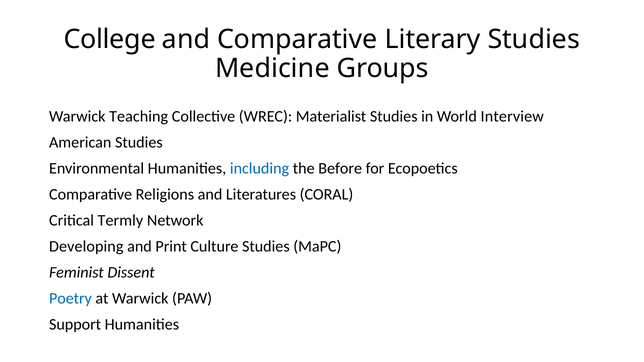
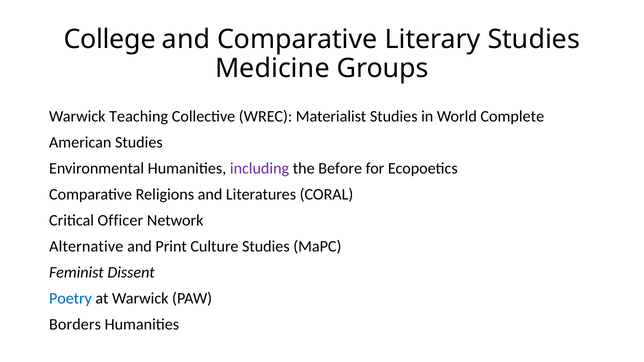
Interview: Interview -> Complete (512, 116)
including colour: blue -> purple (260, 168)
Termly: Termly -> Officer (120, 220)
Developing: Developing -> Alternative (86, 247)
Support: Support -> Borders (75, 325)
